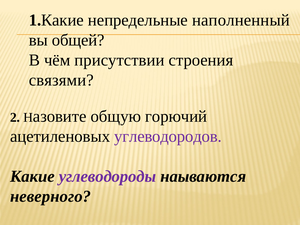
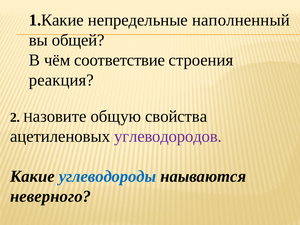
присутствии: присутствии -> соответствие (120, 60)
связями: связями -> реакция (61, 80)
горючий: горючий -> свойства (176, 116)
углеводороды colour: purple -> blue (108, 176)
